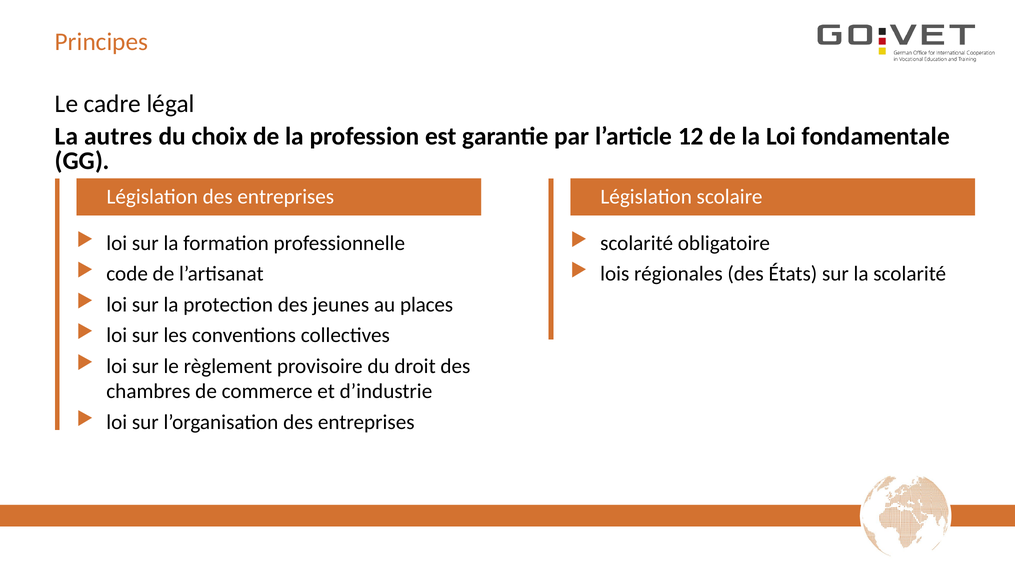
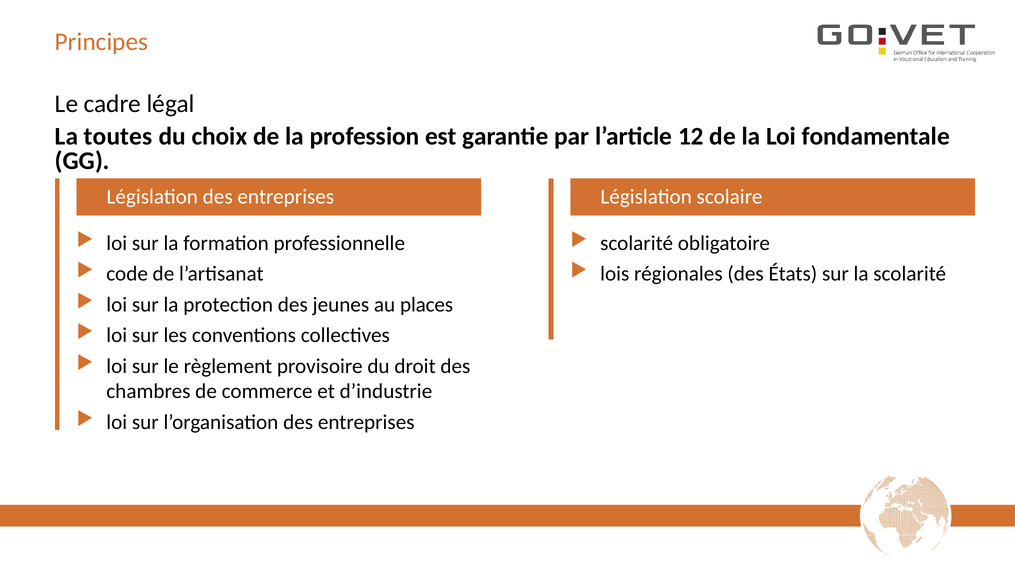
autres: autres -> toutes (118, 136)
